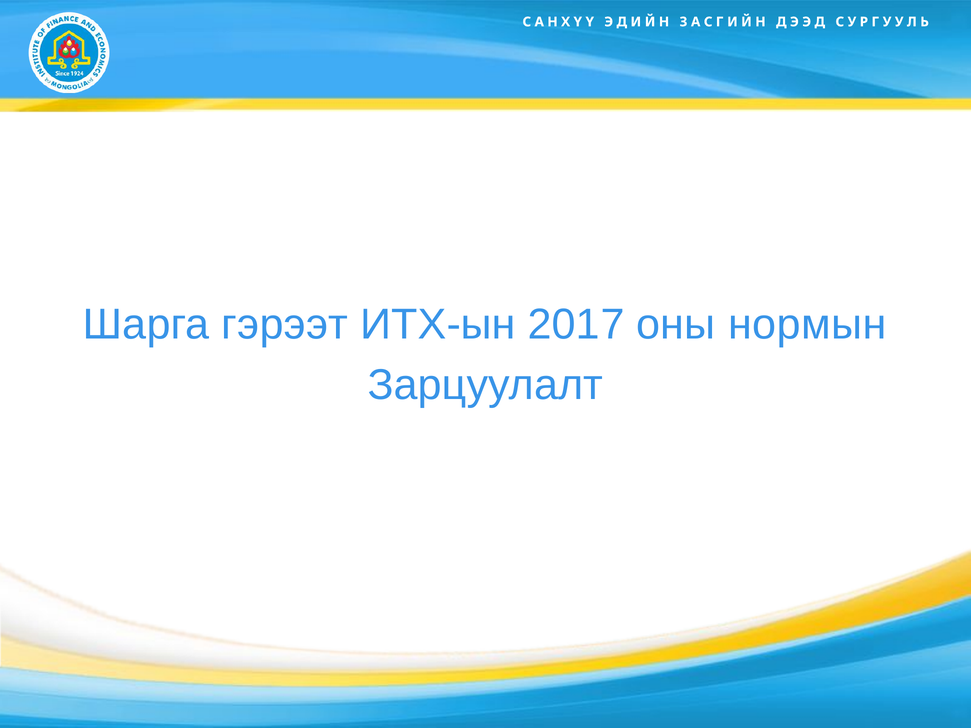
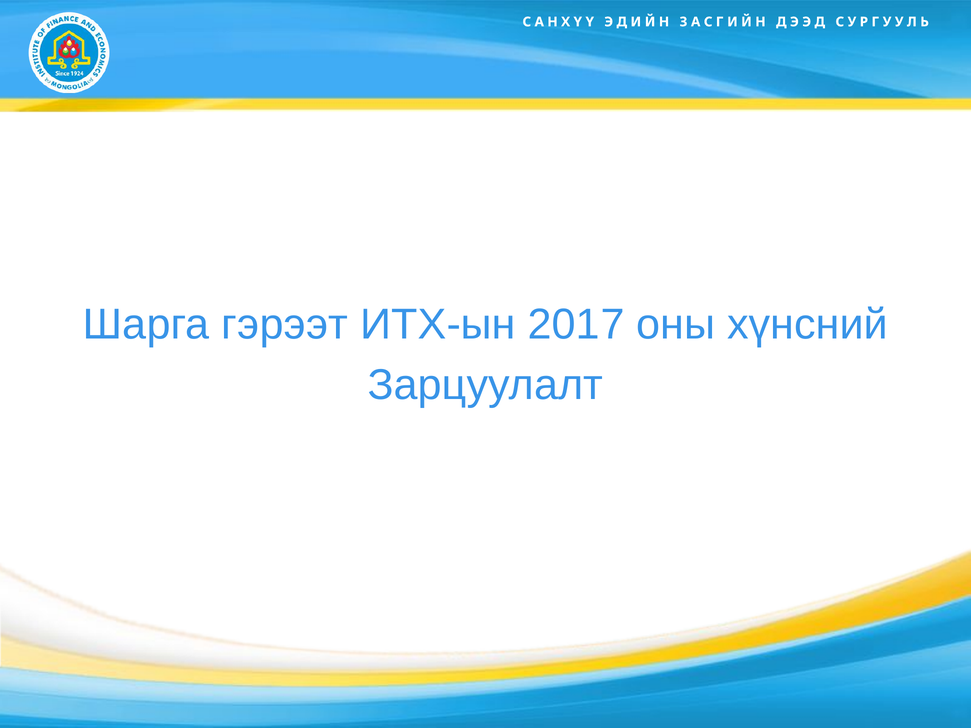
нормын: нормын -> хүнсний (807, 325)
